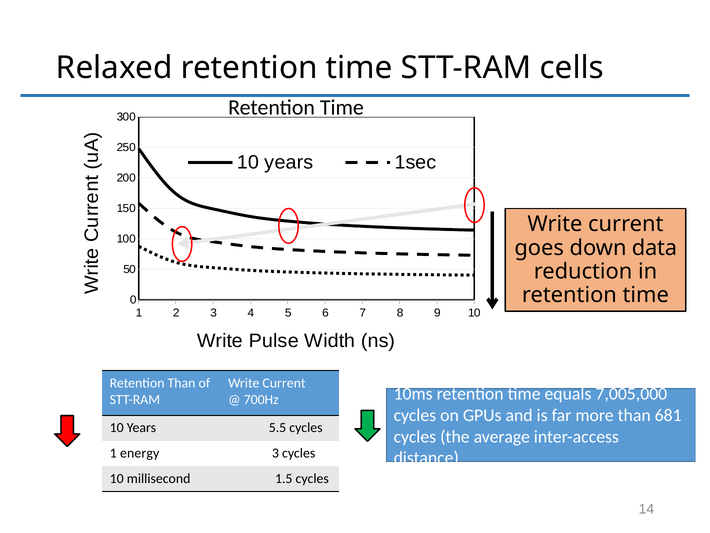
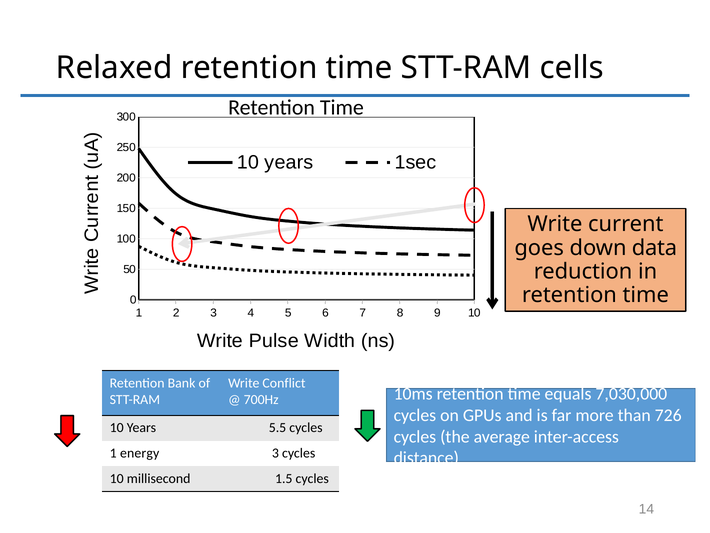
Retention Than: Than -> Bank (182, 383)
Current: Current -> Conflict (284, 383)
7,005,000: 7,005,000 -> 7,030,000 (631, 394)
681: 681 -> 726 (668, 415)
